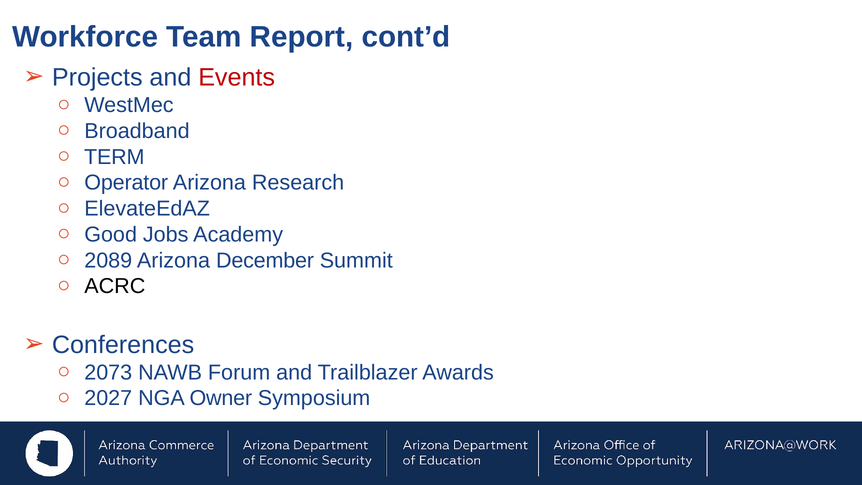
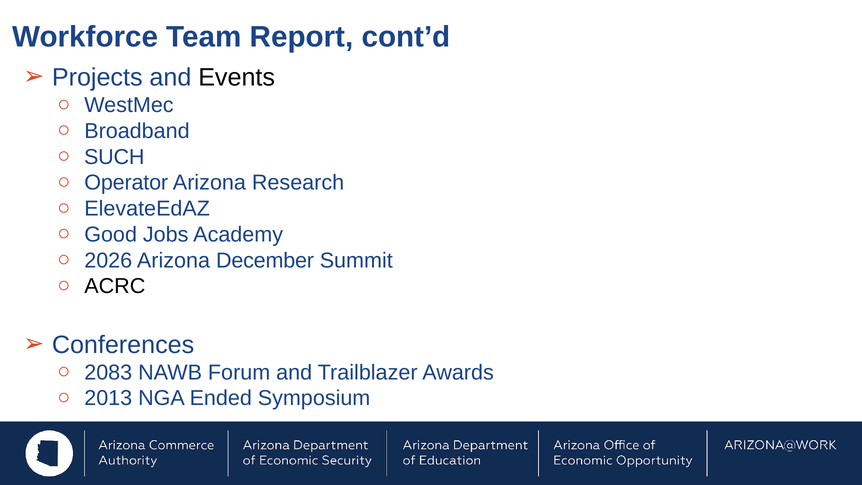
Events colour: red -> black (237, 77)
TERM: TERM -> SUCH (114, 157)
2089: 2089 -> 2026 (108, 260)
2073: 2073 -> 2083 (108, 372)
2027: 2027 -> 2013 (108, 398)
Owner: Owner -> Ended (221, 398)
